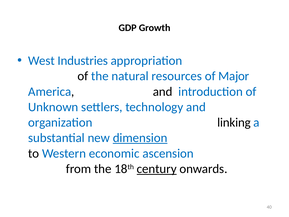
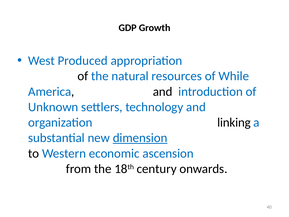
Industries: Industries -> Produced (83, 61)
Major: Major -> While (234, 76)
century underline: present -> none (157, 169)
